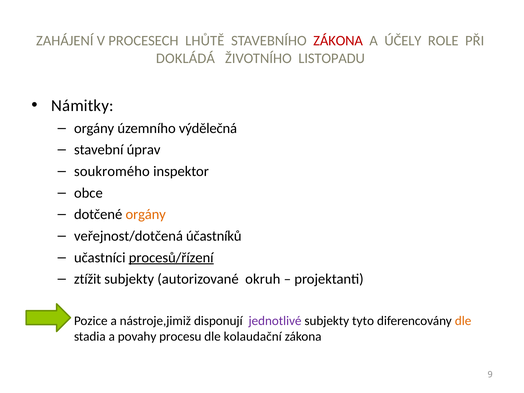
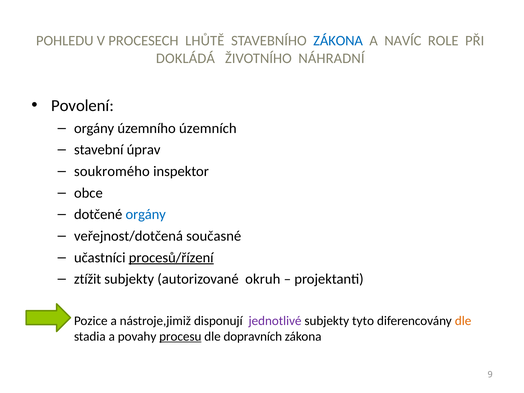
ZAHÁJENÍ: ZAHÁJENÍ -> POHLEDU (65, 41)
ZÁKONA colour: red -> blue (338, 41)
ÚČELY: ÚČELY -> NAVÍC (403, 41)
LISTOPADU: LISTOPADU -> NÁHRADNÍ (331, 58)
Námitky: Námitky -> Povolení (83, 106)
výdělečná: výdělečná -> územních (208, 128)
orgány colour: orange -> blue (146, 214)
účastníků: účastníků -> současné (214, 236)
procesu underline: none -> present (180, 336)
kolaudační: kolaudační -> dopravních (253, 336)
